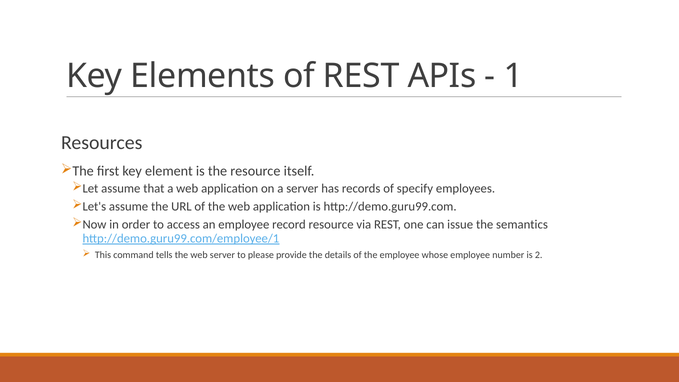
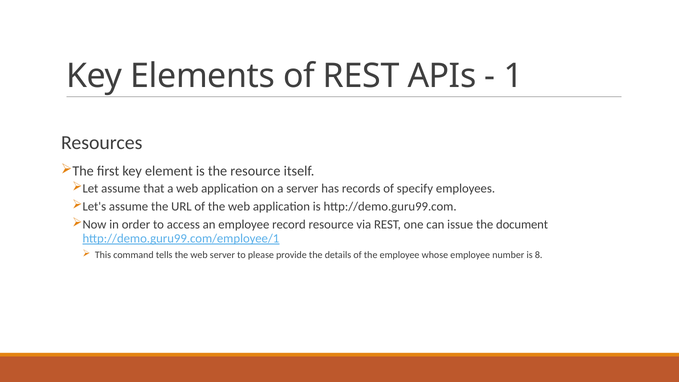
semantics: semantics -> document (522, 224)
2: 2 -> 8 (539, 255)
